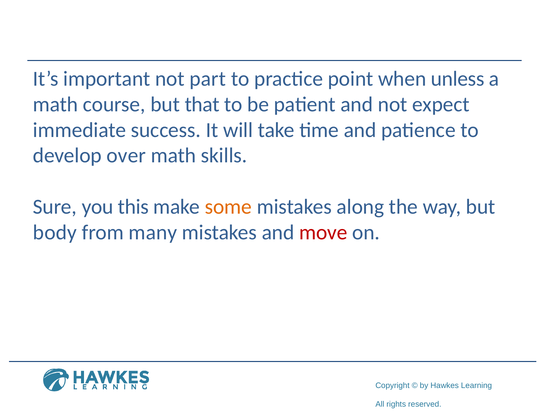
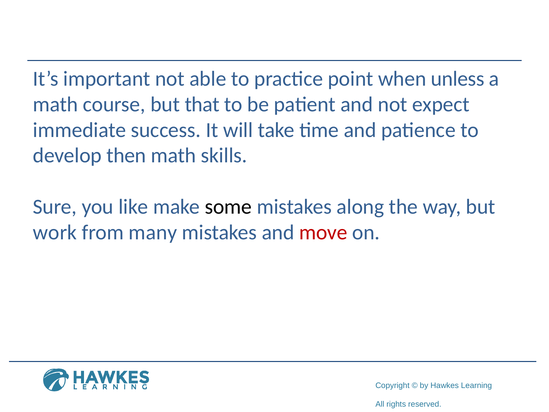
part: part -> able (208, 79)
over: over -> then (126, 155)
this: this -> like (133, 207)
some colour: orange -> black (228, 207)
body: body -> work (55, 232)
